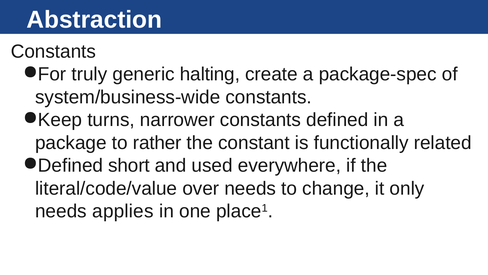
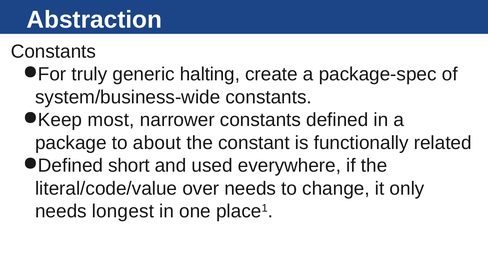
turns: turns -> most (111, 120)
rather: rather -> about (157, 143)
applies: applies -> longest (123, 211)
